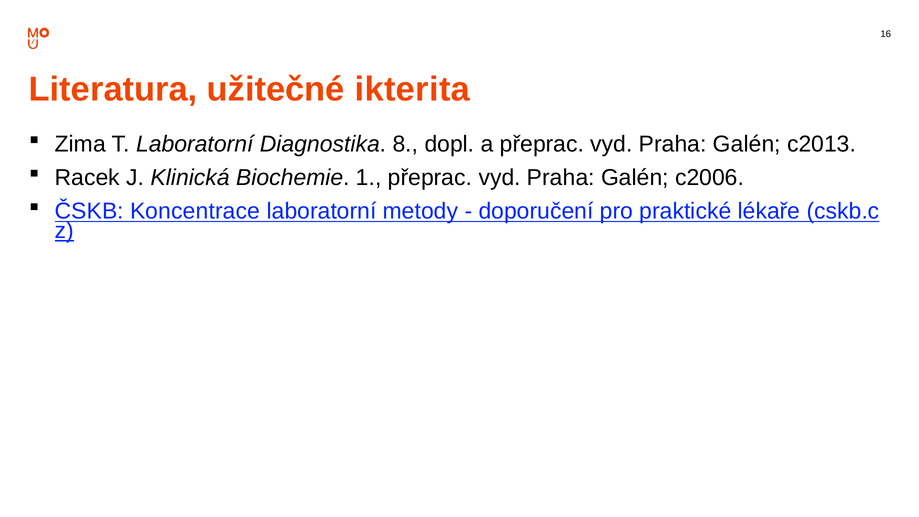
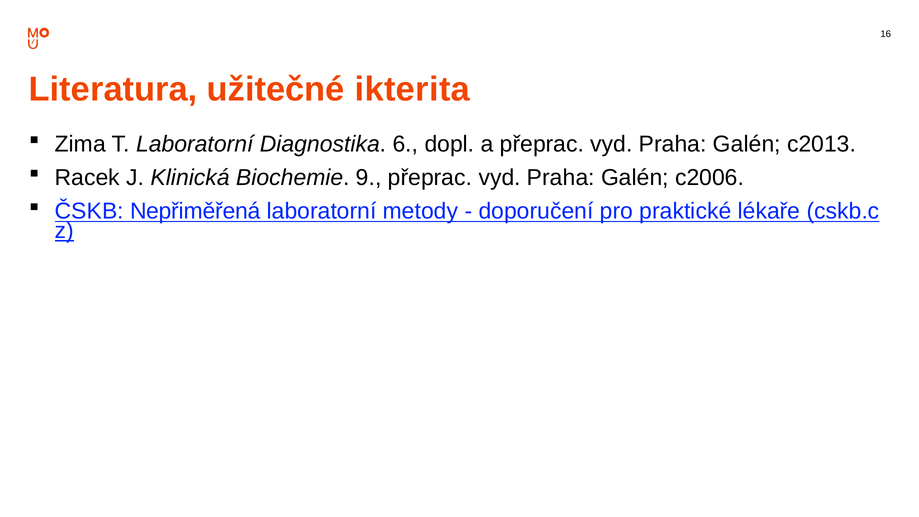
8: 8 -> 6 (405, 144)
1: 1 -> 9 (369, 178)
Koncentrace: Koncentrace -> Nepřiměřená (195, 211)
